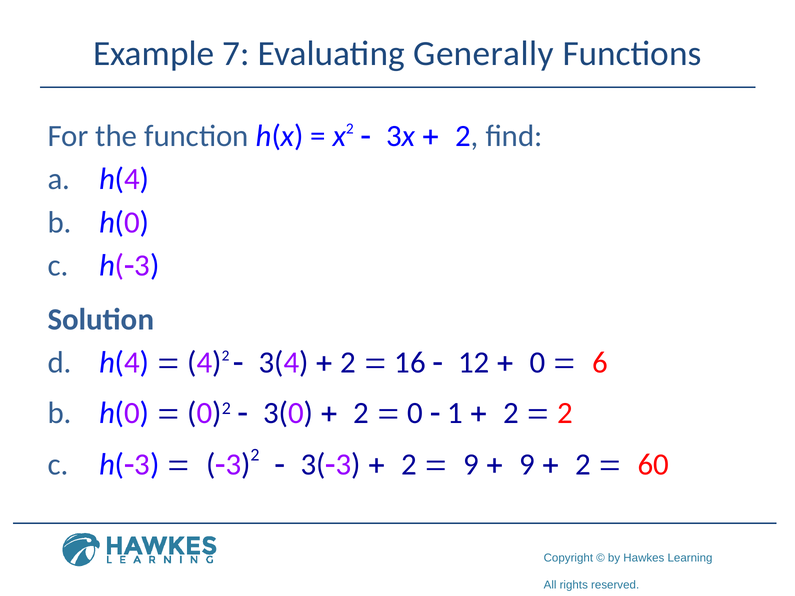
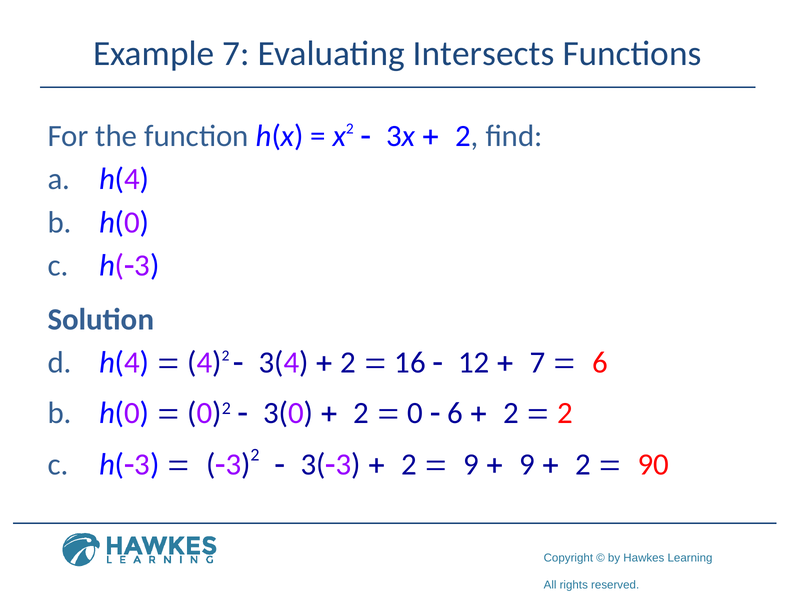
Generally: Generally -> Intersects (484, 53)
0: 0 -> 7 (538, 363)
1: 1 -> 6 (455, 413)
60: 60 -> 90 (653, 465)
